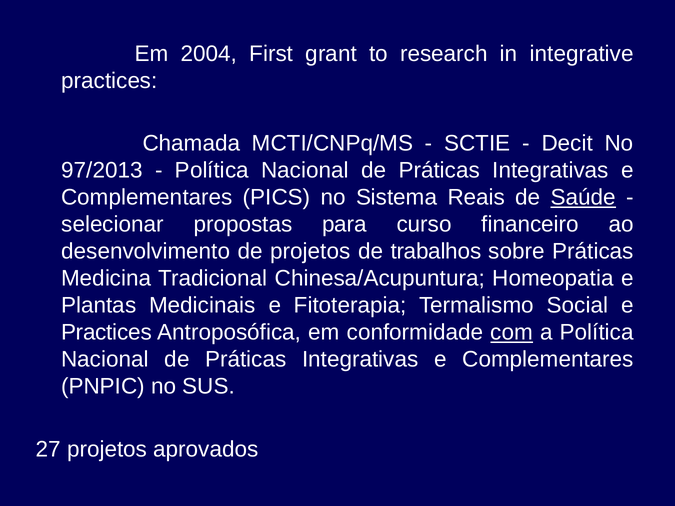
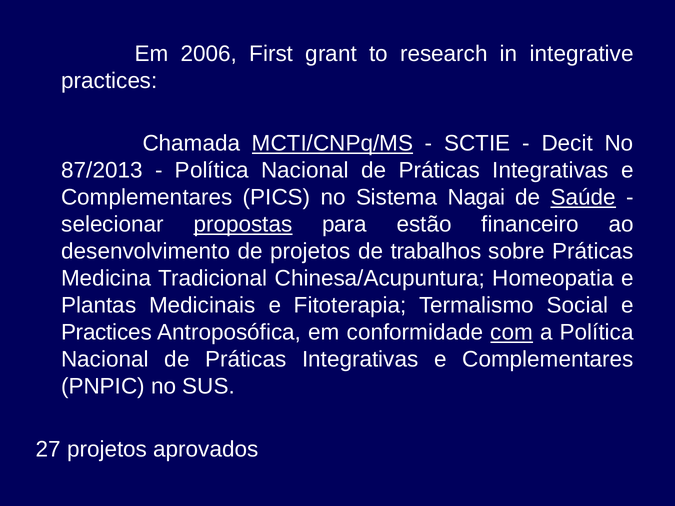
2004: 2004 -> 2006 (209, 54)
MCTI/CNPq/MS underline: none -> present (333, 144)
97/2013: 97/2013 -> 87/2013 (102, 171)
Reais: Reais -> Nagai (476, 198)
propostas underline: none -> present (243, 225)
curso: curso -> estão (424, 225)
